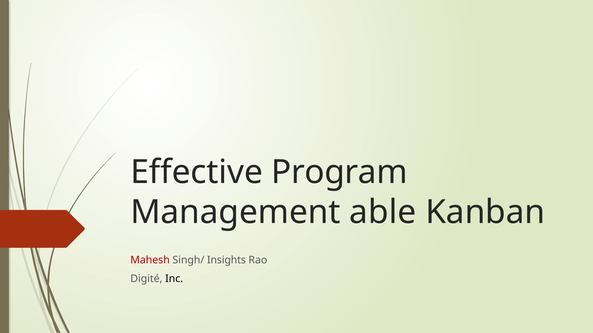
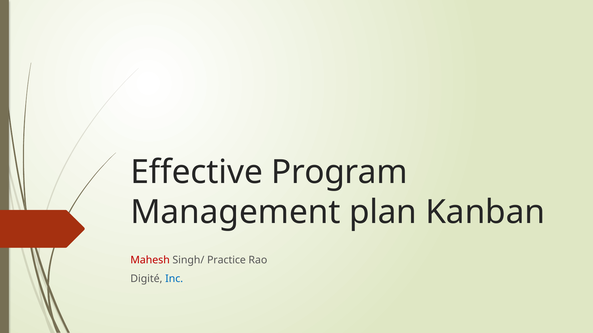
able: able -> plan (383, 212)
Insights: Insights -> Practice (226, 260)
Inc colour: black -> blue (174, 279)
